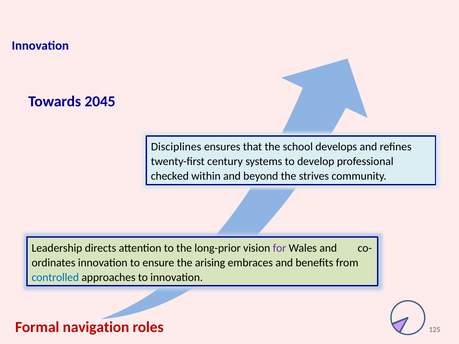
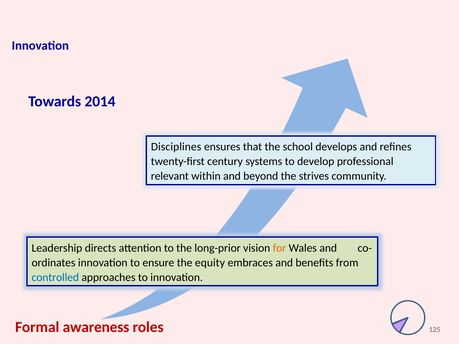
2045: 2045 -> 2014 (100, 102)
checked: checked -> relevant (170, 176)
for colour: purple -> orange (280, 248)
arising: arising -> equity (210, 263)
navigation: navigation -> awareness (96, 327)
